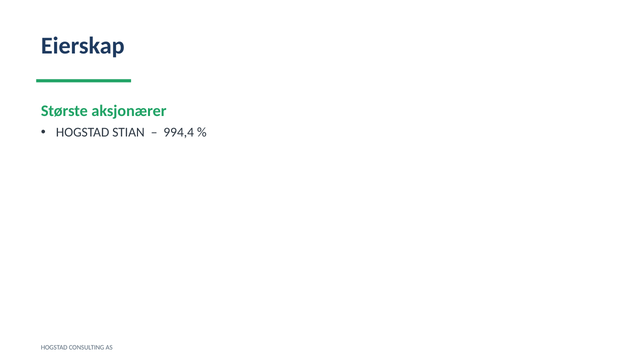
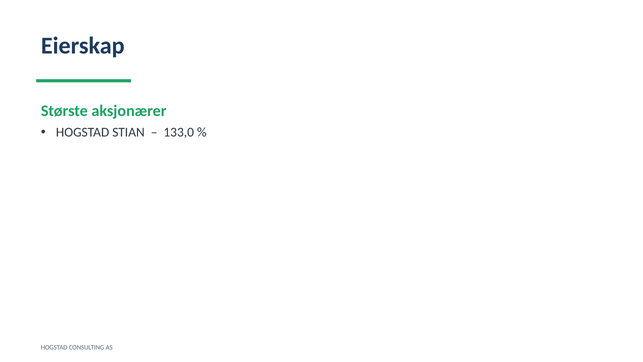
994,4: 994,4 -> 133,0 (179, 132)
